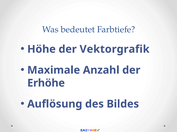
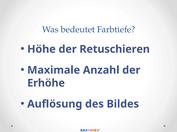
Vektorgrafik: Vektorgrafik -> Retuschieren (115, 49)
